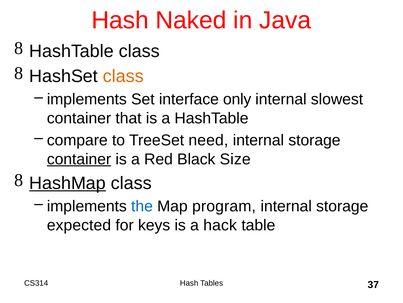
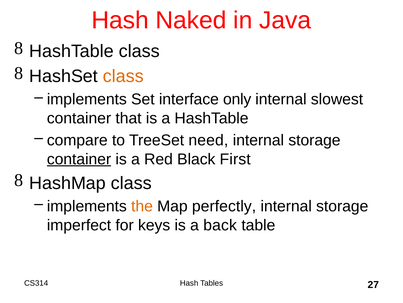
Size: Size -> First (235, 159)
HashMap underline: present -> none (68, 183)
the colour: blue -> orange (142, 206)
program: program -> perfectly (224, 206)
expected: expected -> imperfect (79, 225)
hack: hack -> back (220, 225)
37: 37 -> 27 (373, 284)
